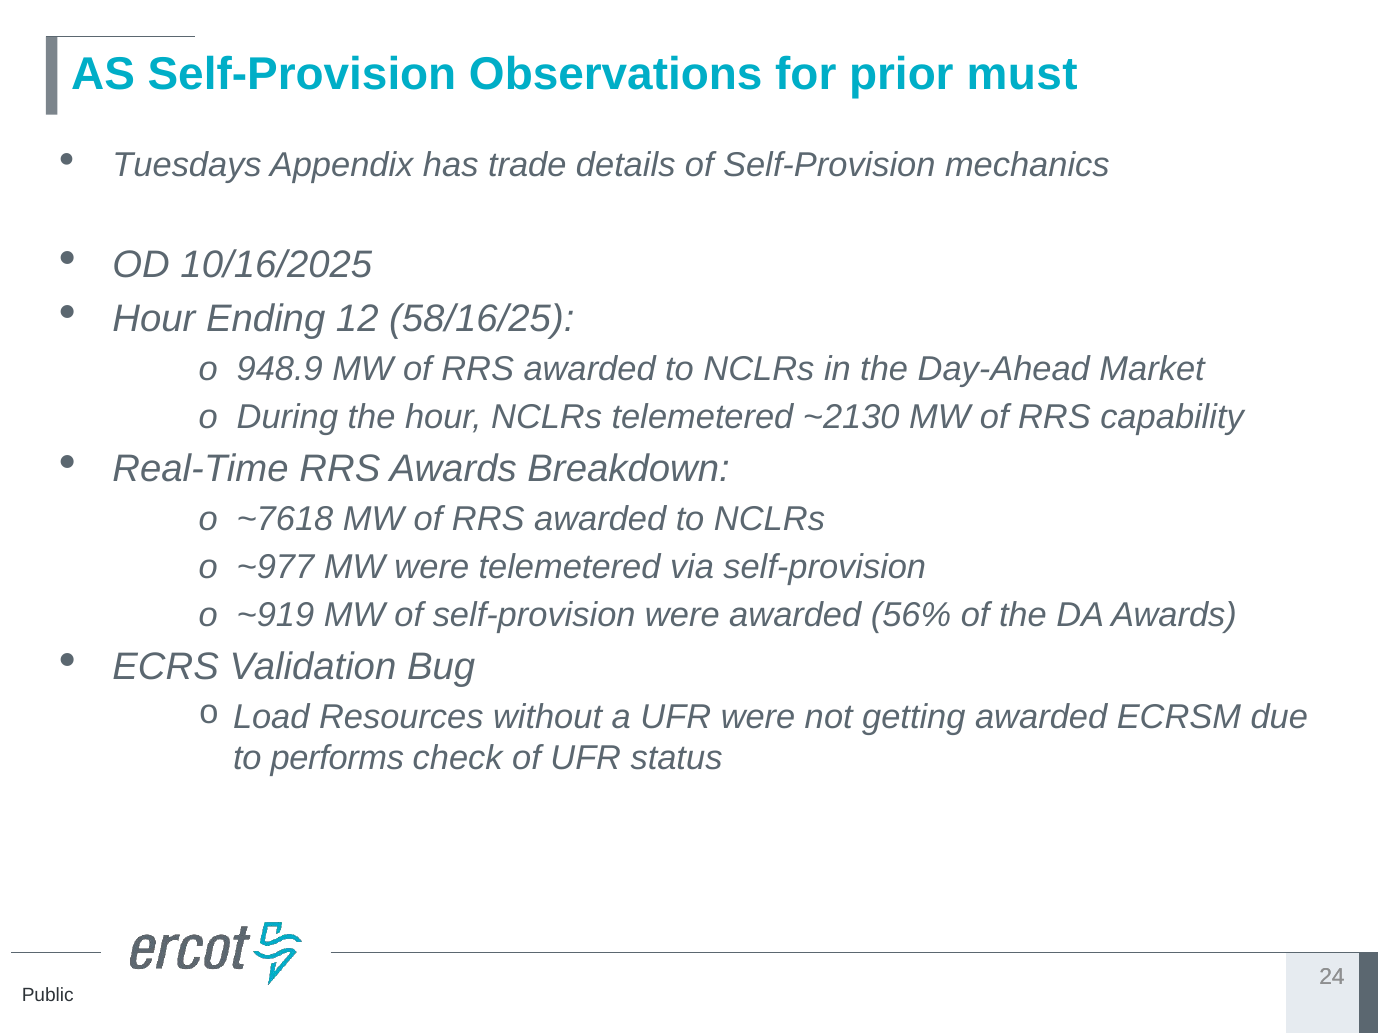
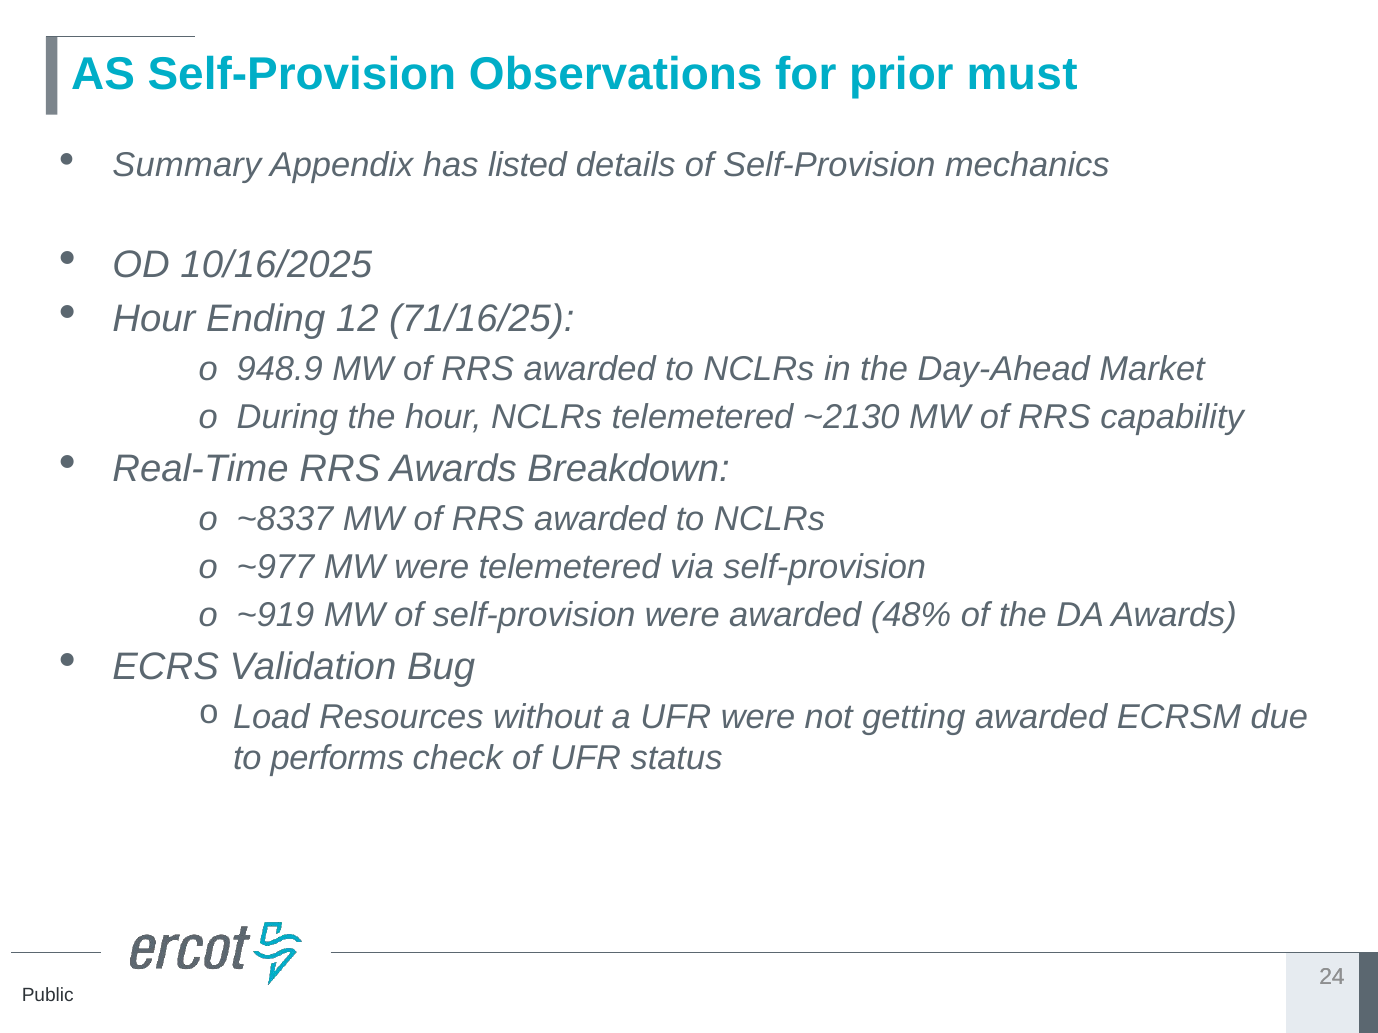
Tuesdays: Tuesdays -> Summary (187, 165)
trade: trade -> listed (527, 165)
58/16/25: 58/16/25 -> 71/16/25 (482, 319)
~7618: ~7618 -> ~8337 (285, 519)
56%: 56% -> 48% (911, 616)
